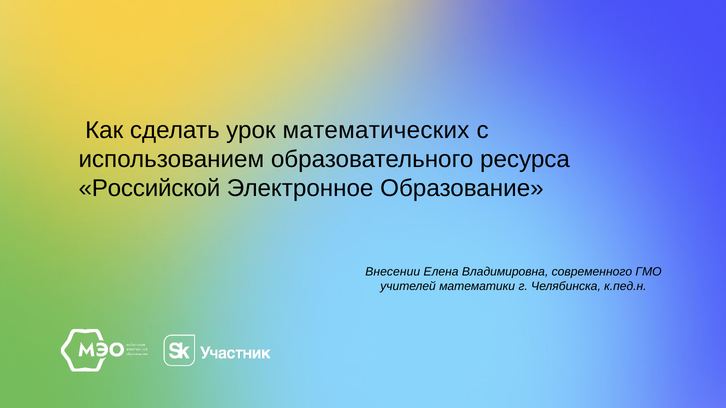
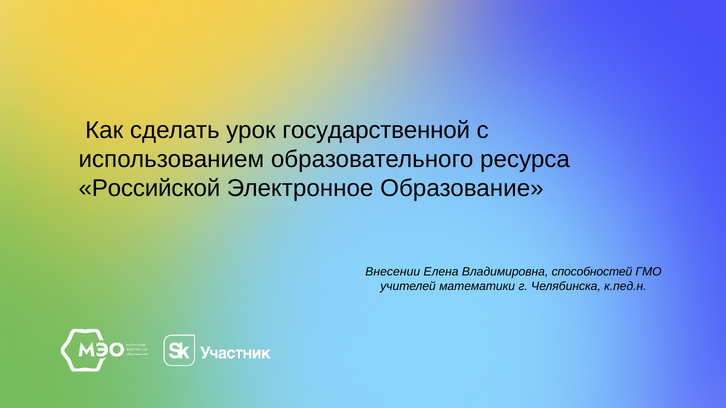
математических: математических -> государственной (376, 130)
современного: современного -> способностей (592, 272)
